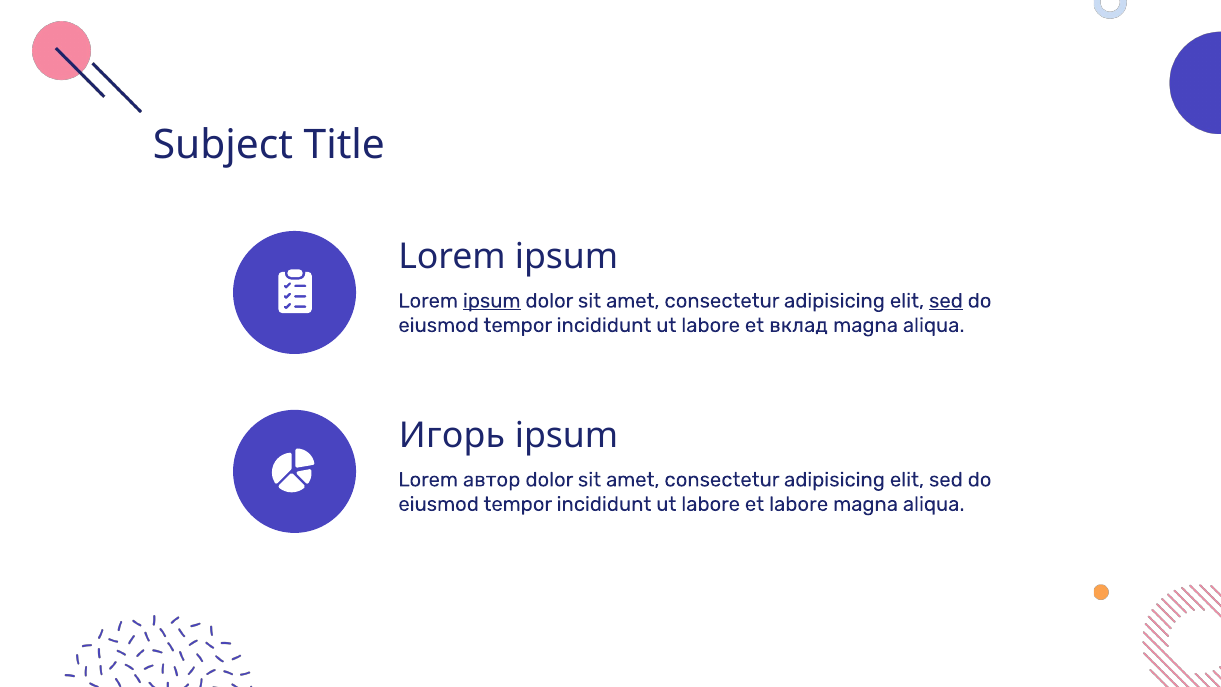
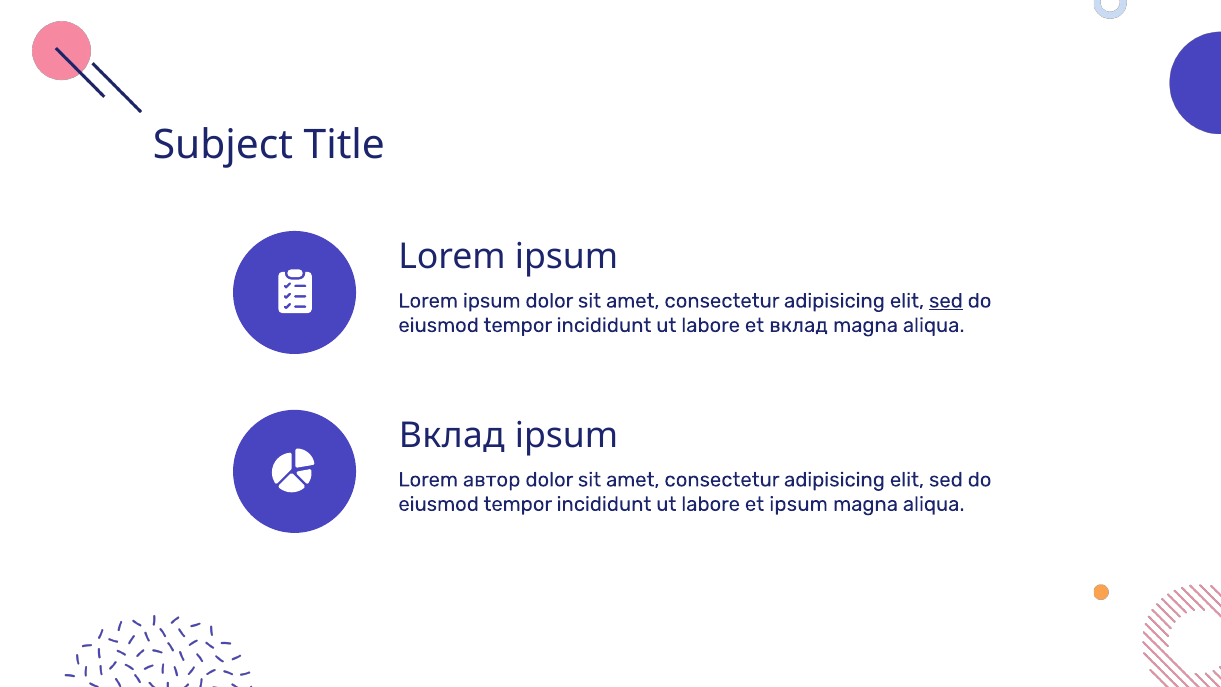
ipsum underline: present -> none (492, 301)
Игорь: Игорь -> Вклад (452, 436)
et labore: labore -> ipsum (799, 504)
